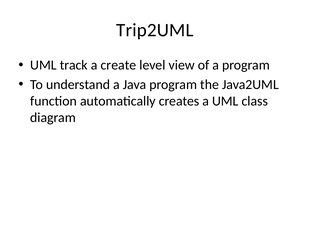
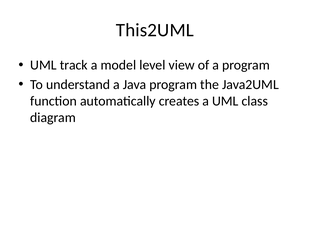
Trip2UML: Trip2UML -> This2UML (155, 30)
create: create -> model (118, 65)
